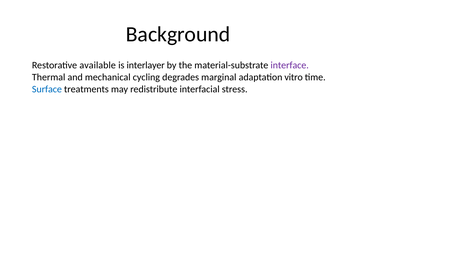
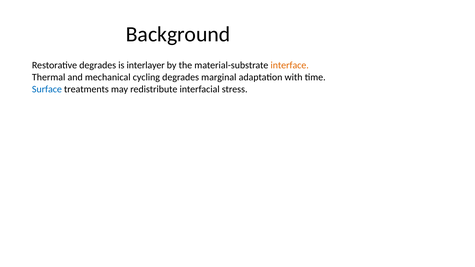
Restorative available: available -> degrades (98, 65)
interface colour: purple -> orange (290, 65)
vitro: vitro -> with (294, 77)
